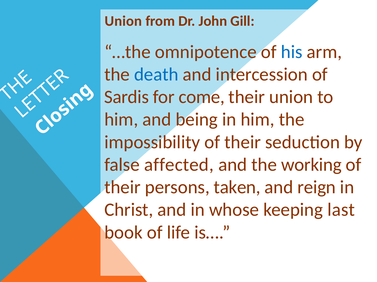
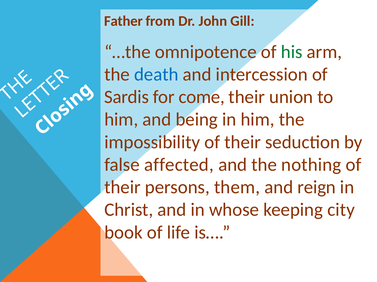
Union: Union -> Father (123, 21)
his colour: blue -> green (292, 52)
working: working -> nothing (311, 165)
taken: taken -> them (237, 188)
last: last -> city (341, 210)
